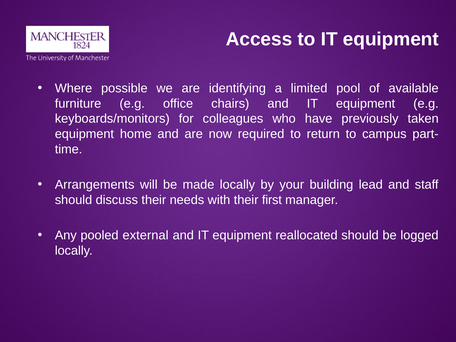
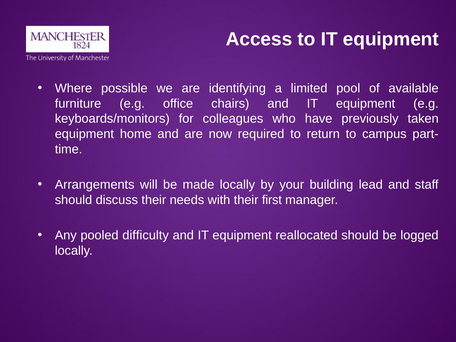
external: external -> difficulty (146, 235)
